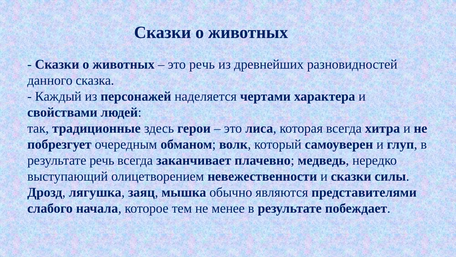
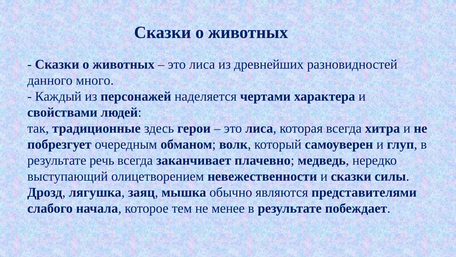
речь: речь -> лиса (202, 64)
сказка: сказка -> много (95, 80)
